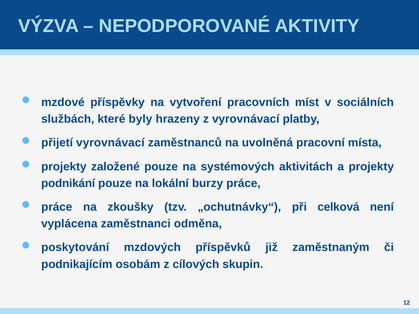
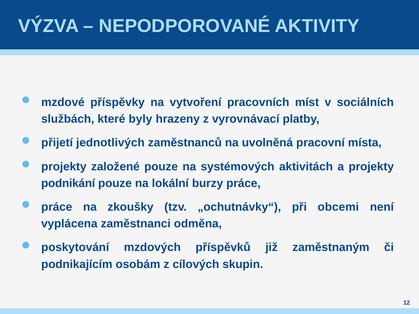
přijetí vyrovnávací: vyrovnávací -> jednotlivých (110, 143)
celková: celková -> obcemi (338, 207)
